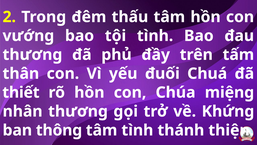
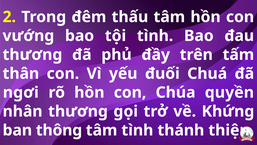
thiết: thiết -> ngơi (21, 92)
miệng: miệng -> quyền (229, 92)
